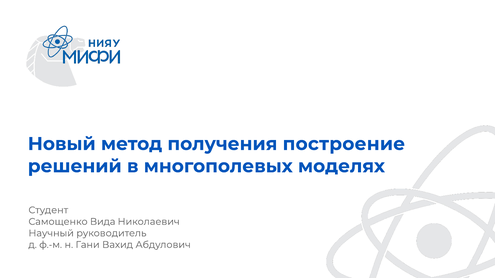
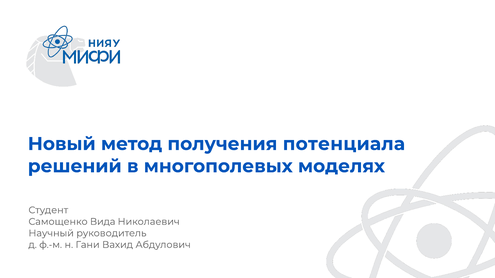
построение: построение -> потенциала (344, 144)
